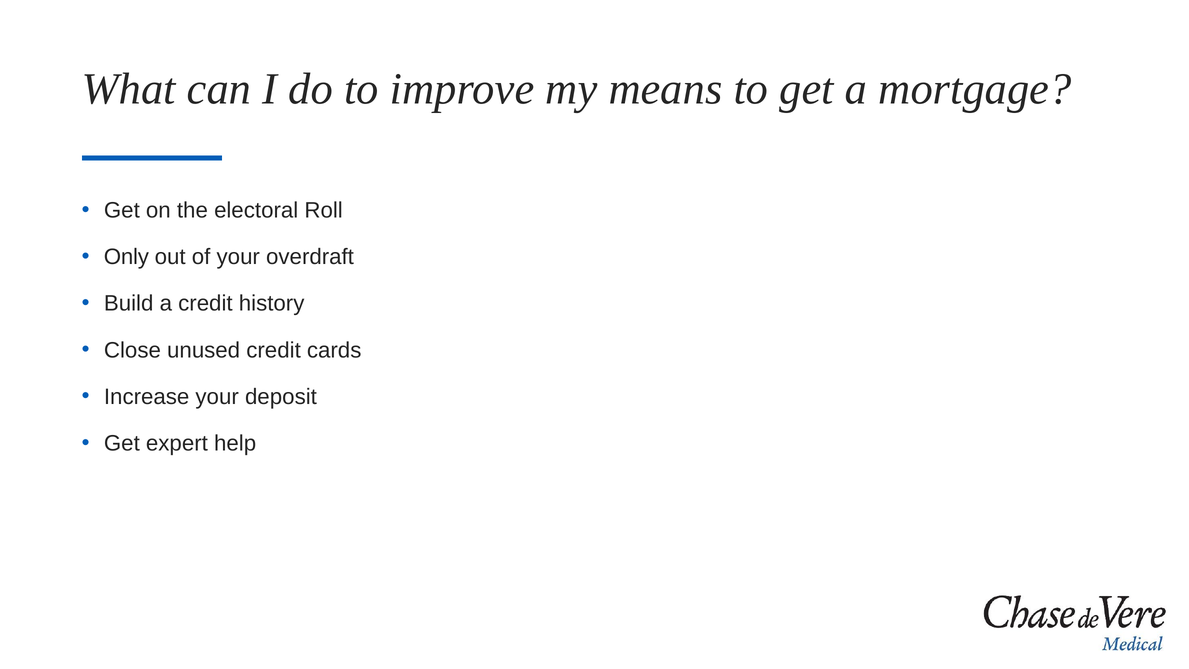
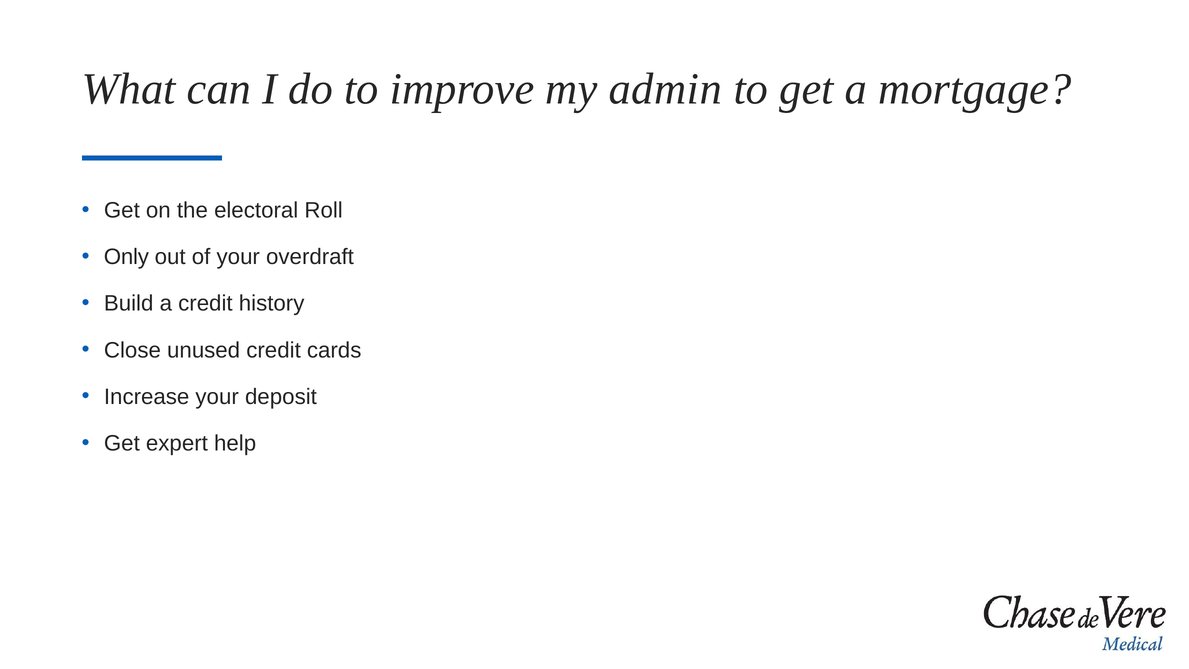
means: means -> admin (665, 89)
